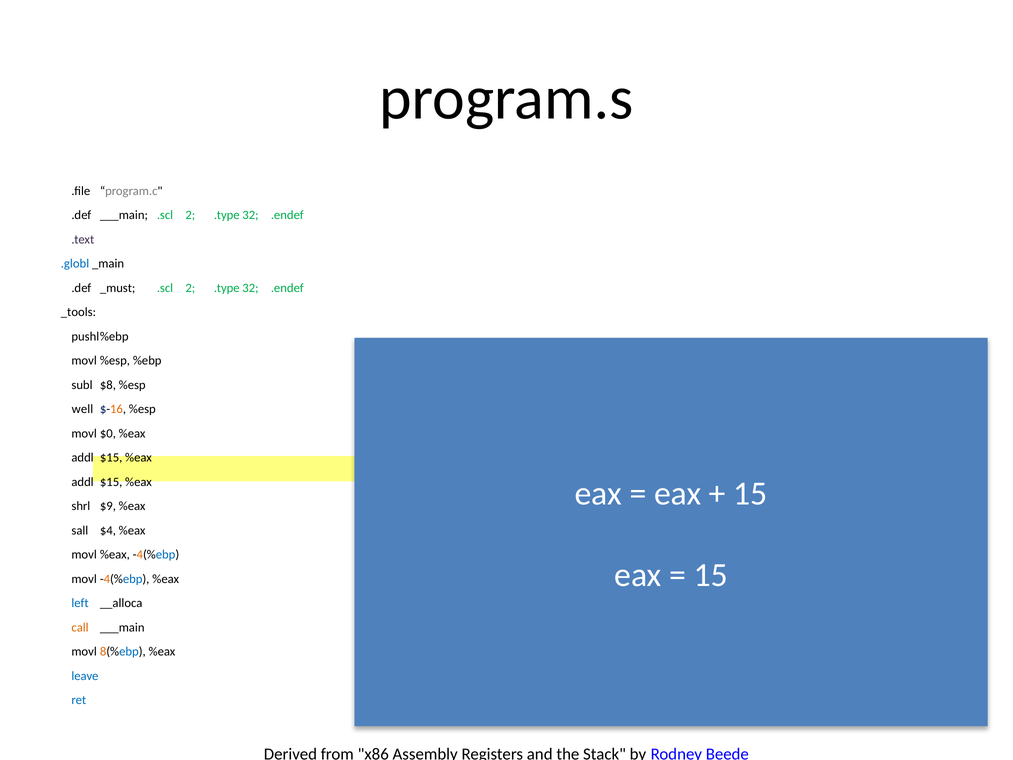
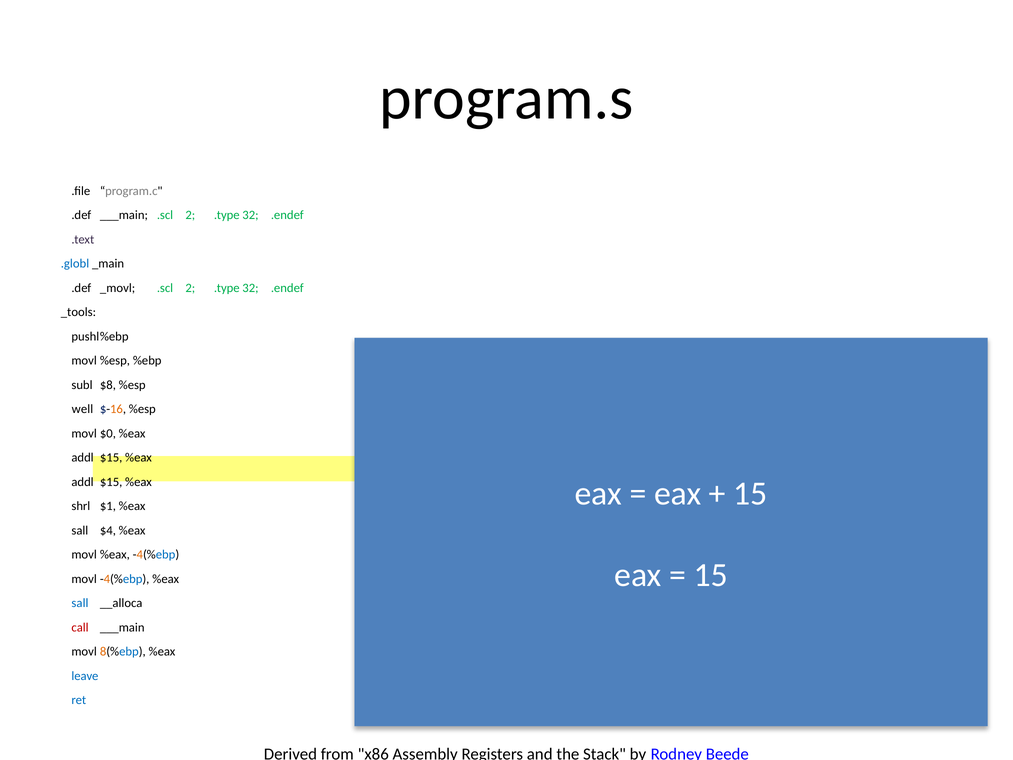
_must: _must -> _movl (118, 288)
$9: $9 -> $1 (108, 506)
left: left -> sall (80, 603)
call colour: orange -> red (80, 627)
